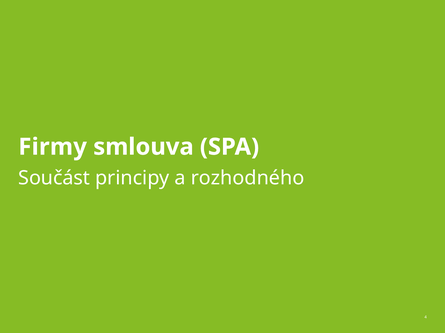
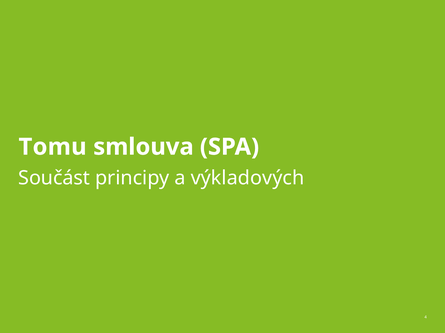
Firmy: Firmy -> Tomu (53, 147)
rozhodného: rozhodného -> výkladových (248, 178)
